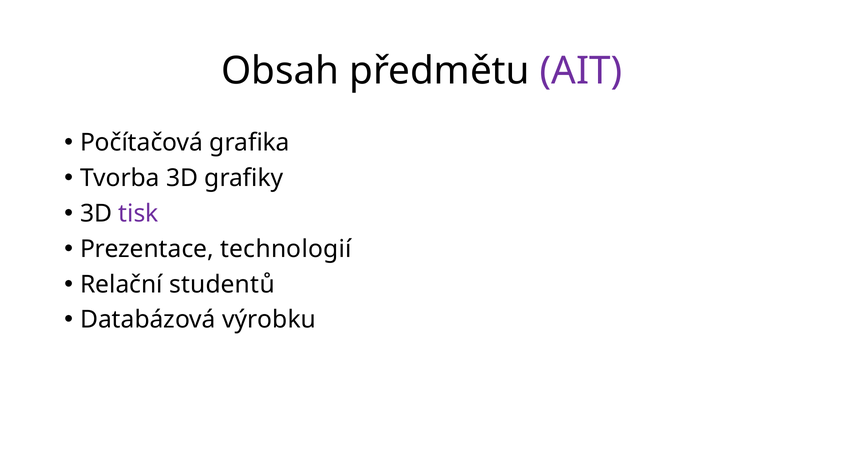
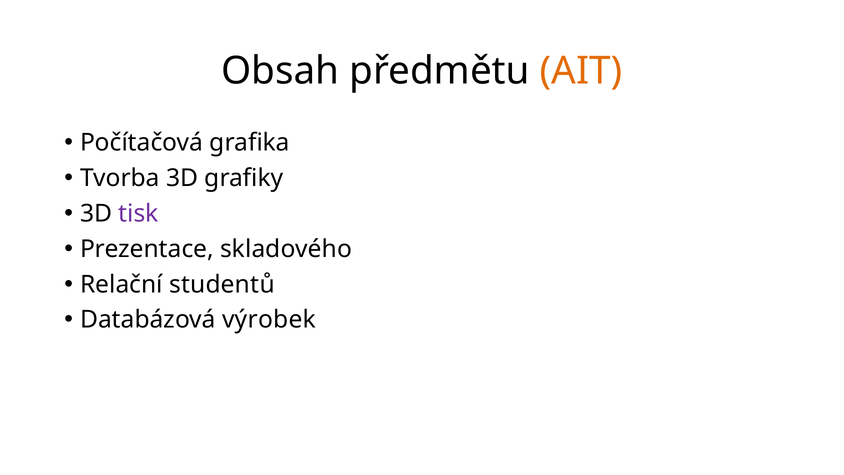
AIT colour: purple -> orange (581, 71)
technologií: technologií -> skladového (286, 249)
výrobku: výrobku -> výrobek (269, 320)
